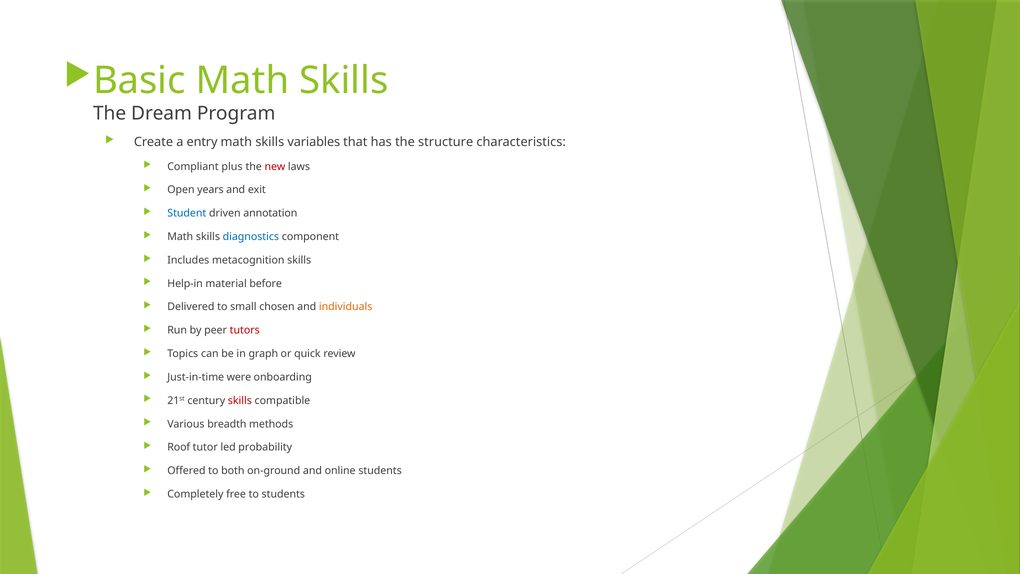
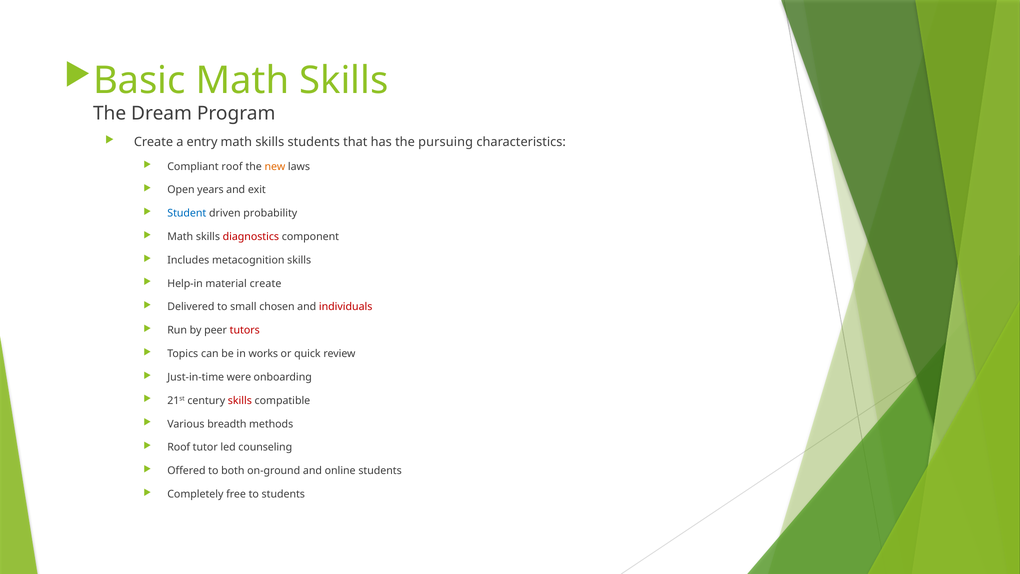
skills variables: variables -> students (314, 142)
structure: structure -> pursuing (446, 142)
Compliant plus: plus -> roof (232, 166)
new colour: red -> orange (275, 166)
annotation: annotation -> probability (270, 213)
diagnostics colour: blue -> red (251, 237)
material before: before -> create (266, 283)
individuals colour: orange -> red (346, 307)
graph: graph -> works (263, 354)
probability: probability -> counseling (265, 447)
